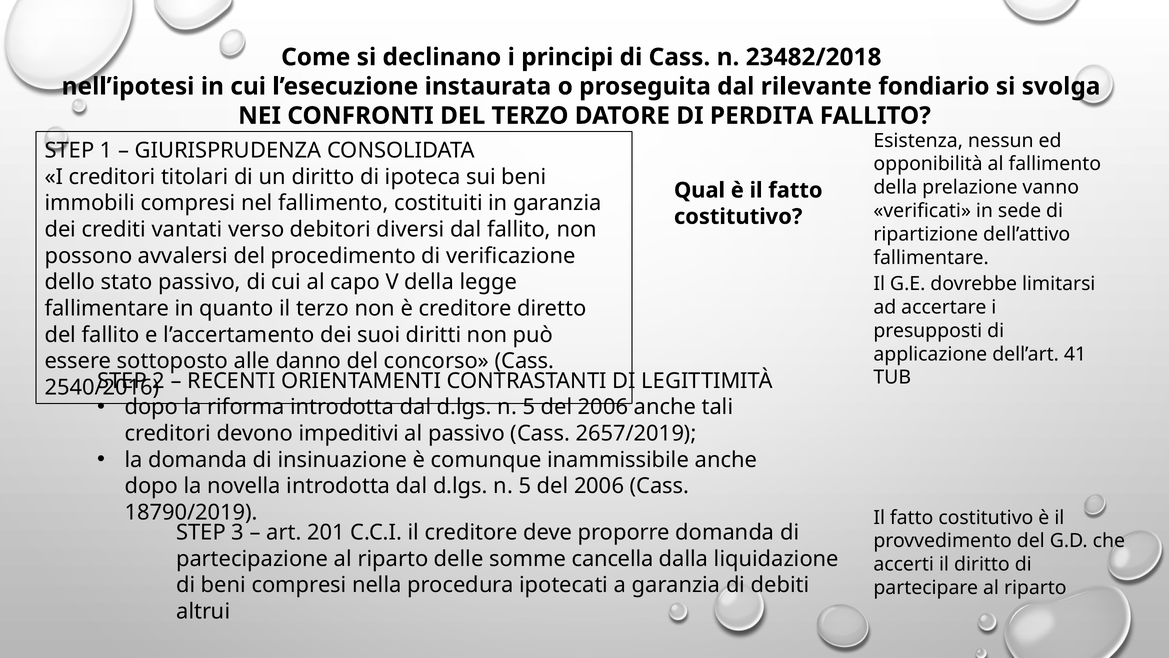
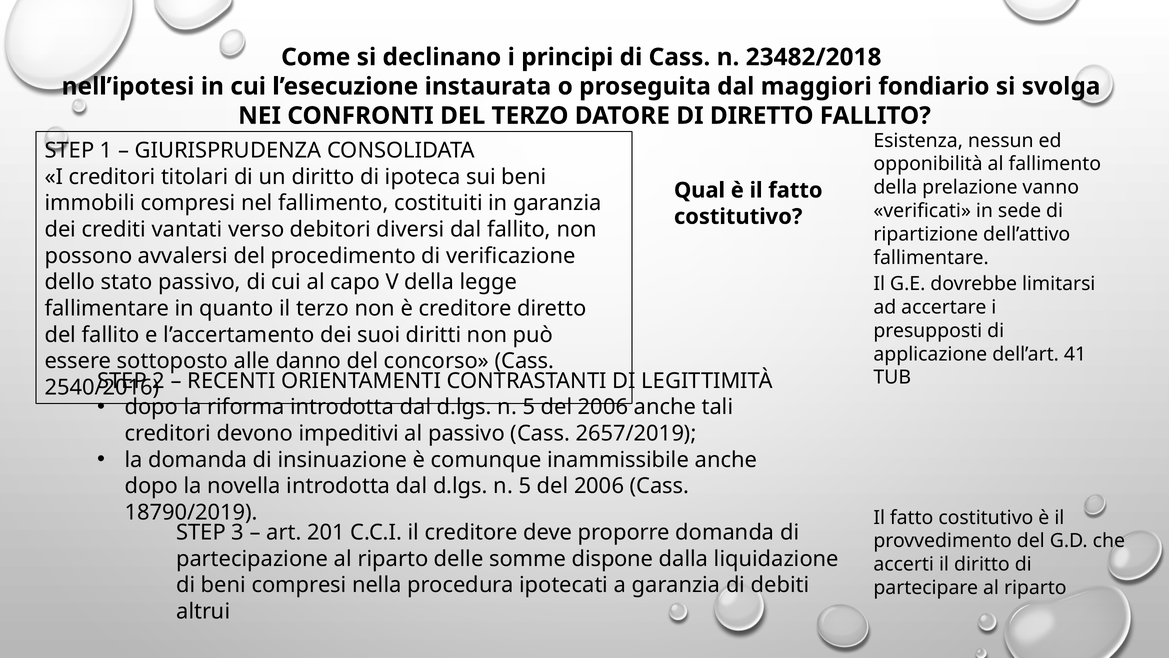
rilevante: rilevante -> maggiori (816, 86)
DI PERDITA: PERDITA -> DIRETTO (762, 116)
cancella: cancella -> dispone (613, 559)
